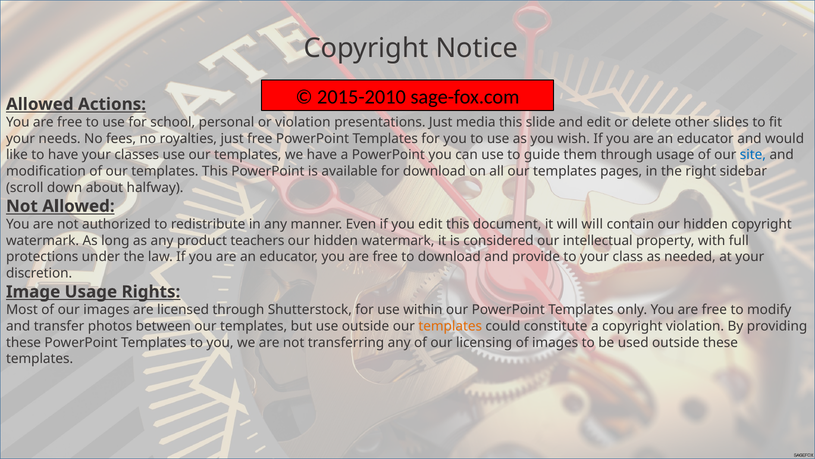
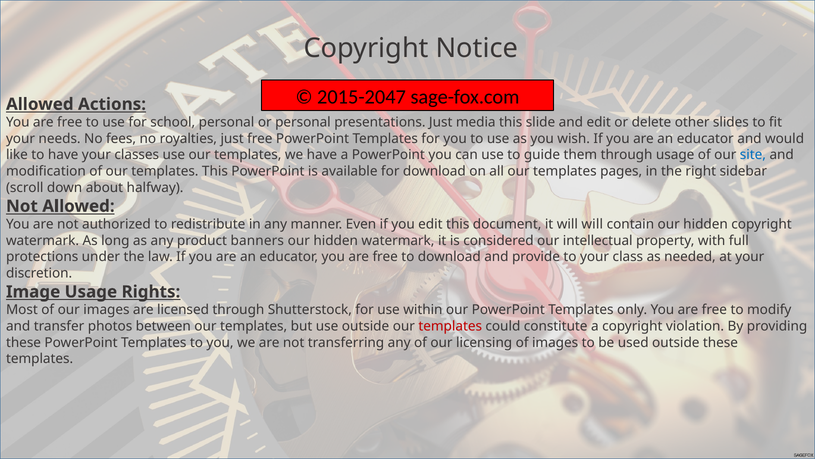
2015-2010: 2015-2010 -> 2015-2047 (361, 97)
or violation: violation -> personal (303, 122)
teachers: teachers -> banners (257, 240)
templates colour: orange -> red (450, 326)
